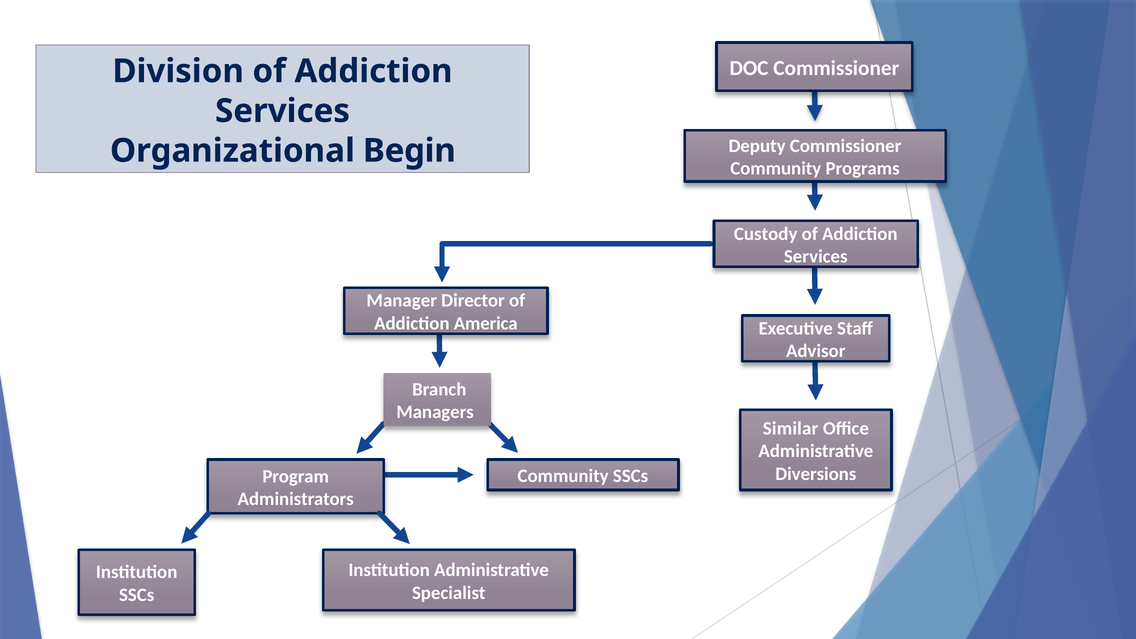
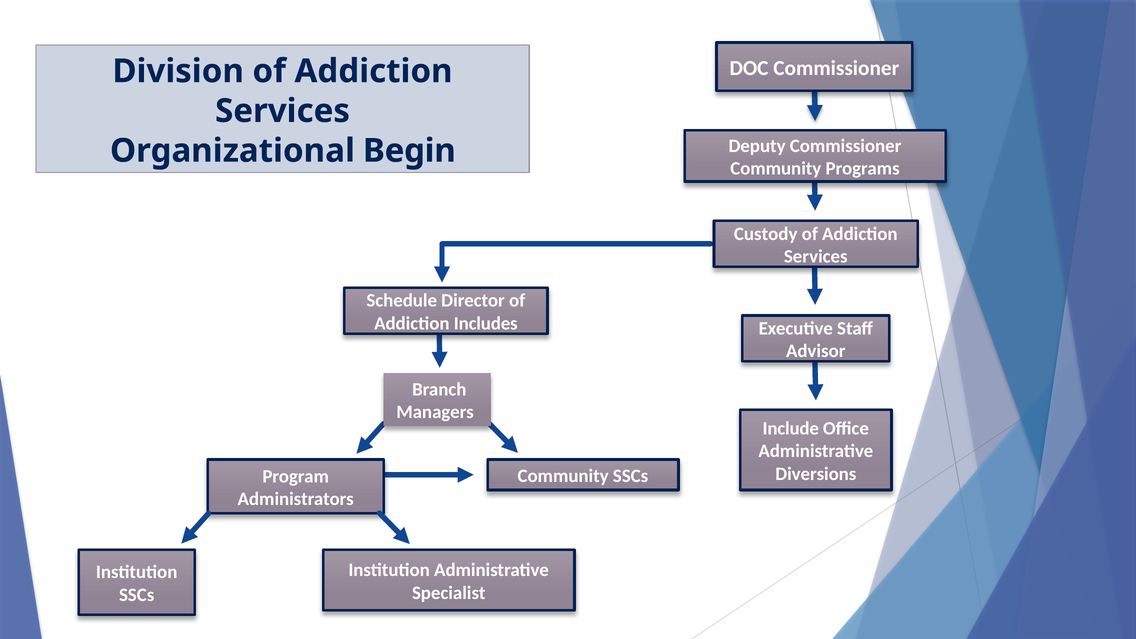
Manager: Manager -> Schedule (402, 301)
America: America -> Includes (486, 323)
Similar: Similar -> Include (791, 428)
